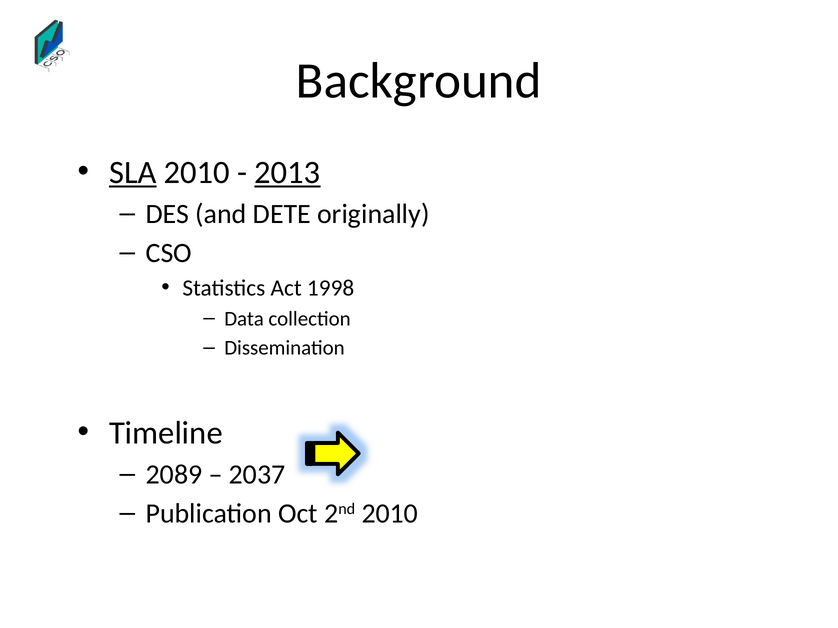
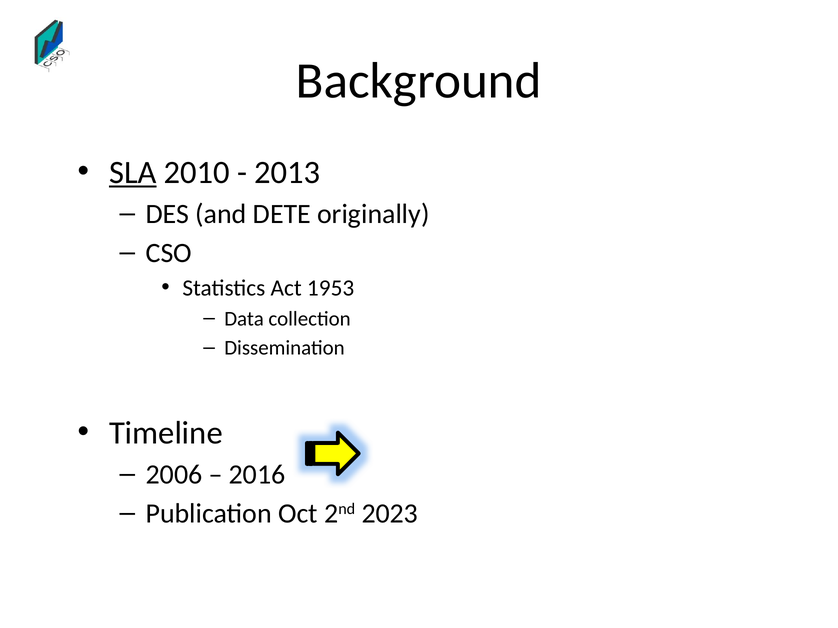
2013 underline: present -> none (287, 173)
1998: 1998 -> 1953 (331, 288)
2089: 2089 -> 2006 (174, 475)
2037: 2037 -> 2016 (257, 475)
2nd 2010: 2010 -> 2023 (390, 514)
